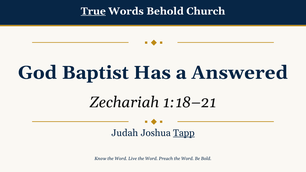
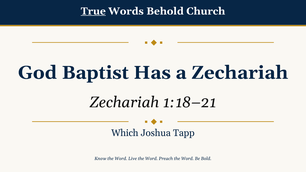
a Answered: Answered -> Zechariah (240, 73)
Judah: Judah -> Which (125, 133)
Tapp underline: present -> none (184, 133)
